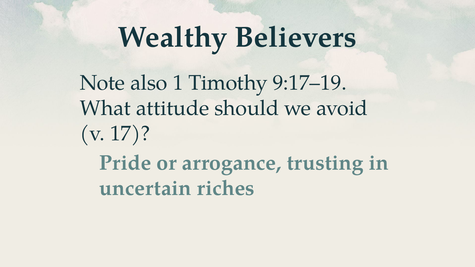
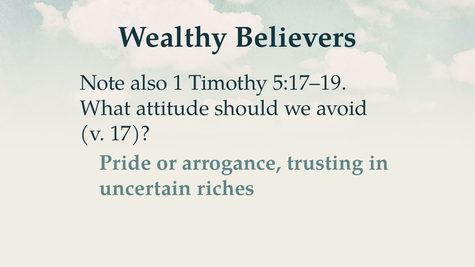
9:17–19: 9:17–19 -> 5:17–19 (310, 83)
